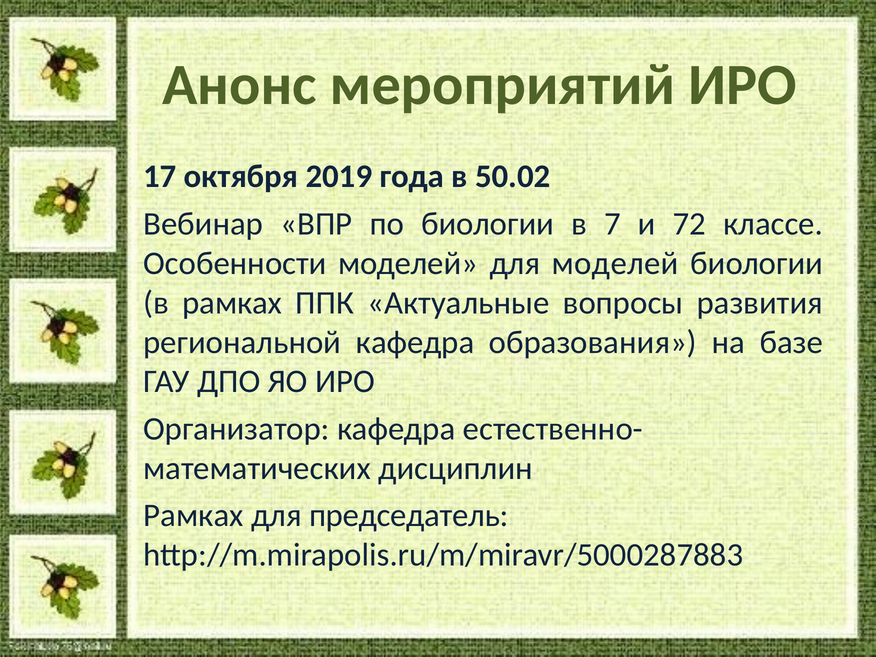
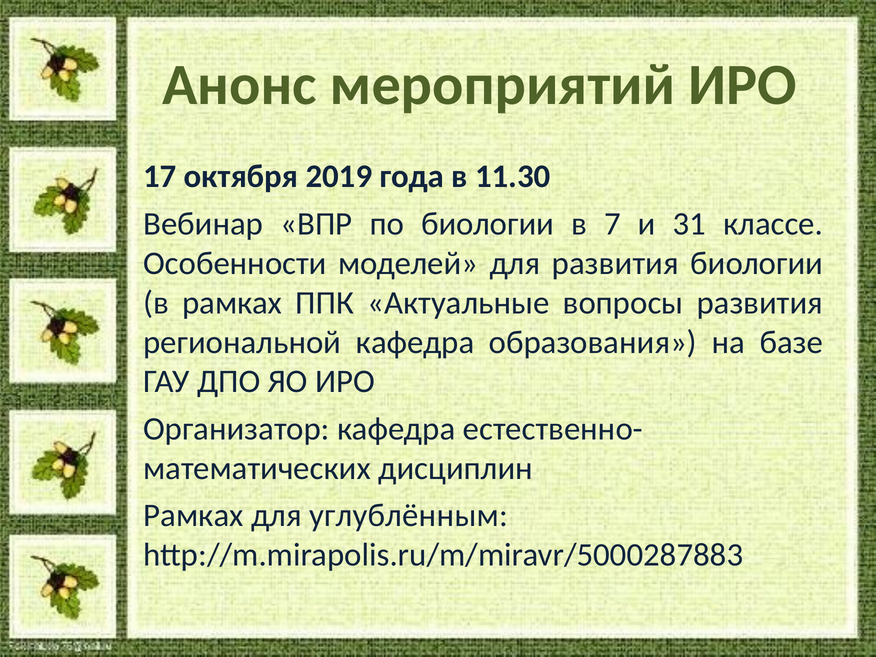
50.02: 50.02 -> 11.30 (513, 177)
72: 72 -> 31 (689, 224)
для моделей: моделей -> развития (615, 263)
председатель: председатель -> углублённым (408, 516)
